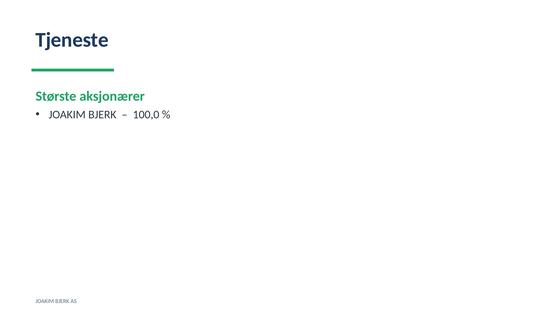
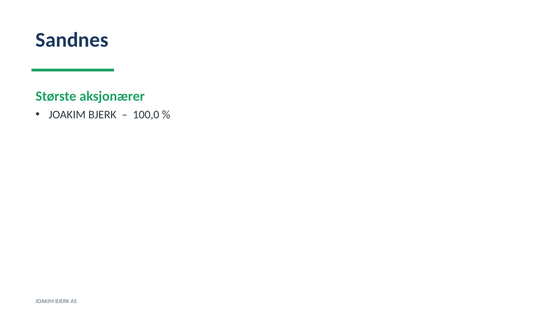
Tjeneste: Tjeneste -> Sandnes (72, 40)
